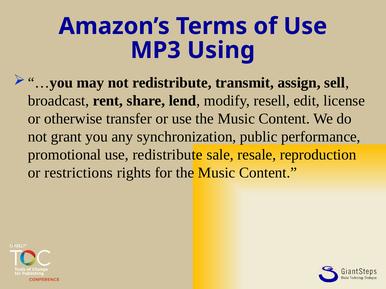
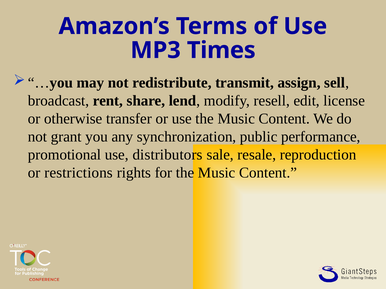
Using: Using -> Times (221, 50)
use redistribute: redistribute -> distributors (168, 155)
